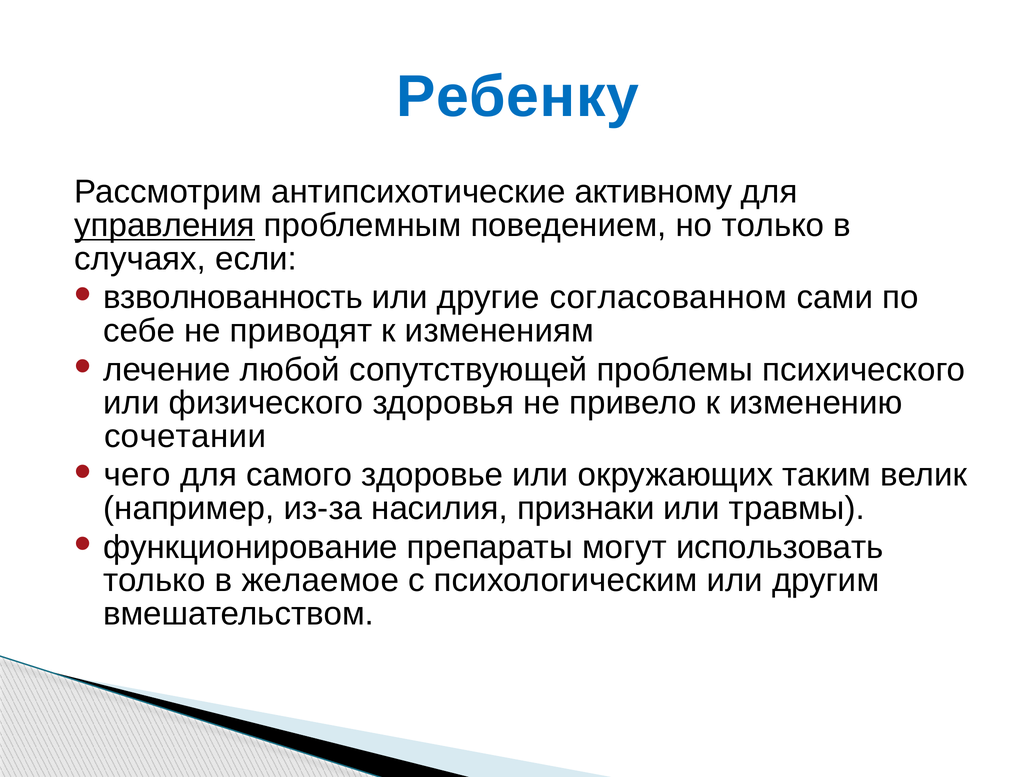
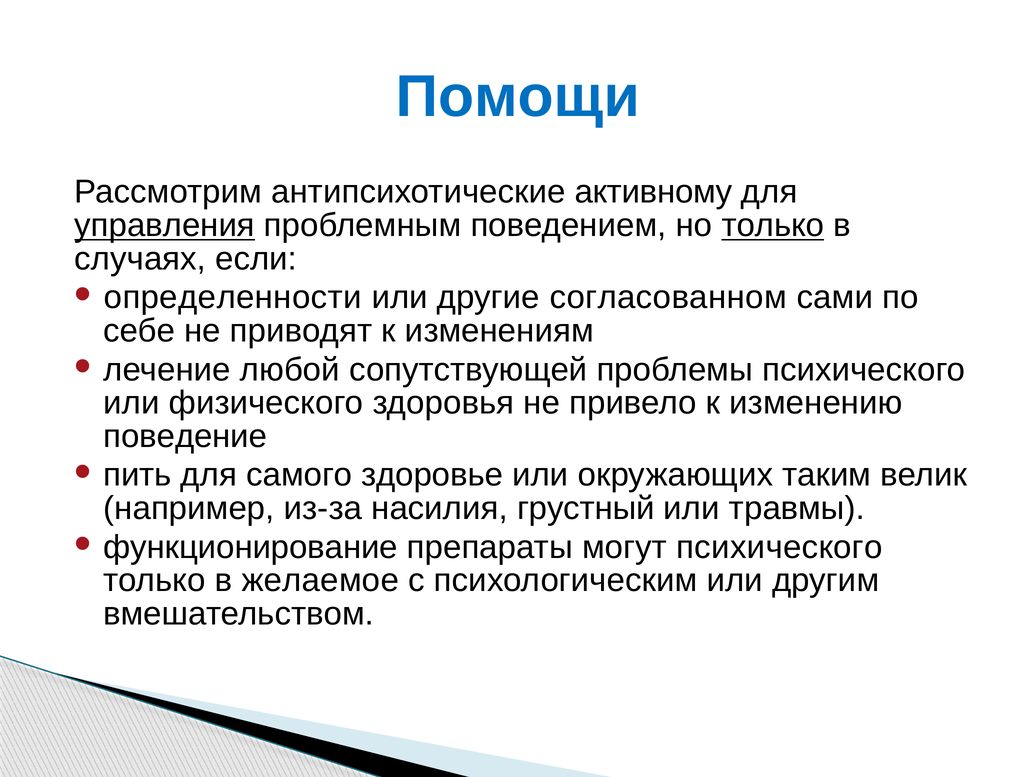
Ребенку: Ребенку -> Помощи (518, 97)
только underline: none -> present (773, 226)
взволнованность: взволнованность -> определенности (233, 298)
сочетании: сочетании -> поведение (185, 436)
чего: чего -> пить (137, 475)
признаки: признаки -> грустный (586, 509)
могут использовать: использовать -> психического (779, 547)
